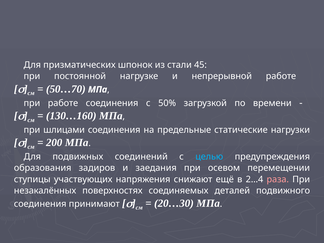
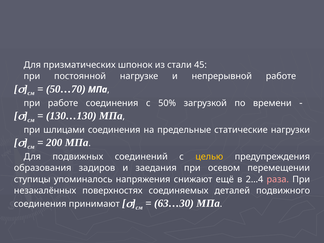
130…160: 130…160 -> 130…130 (71, 116)
целью colour: light blue -> yellow (209, 157)
участвующих: участвующих -> упоминалось (83, 179)
20…30: 20…30 -> 63…30 (174, 203)
